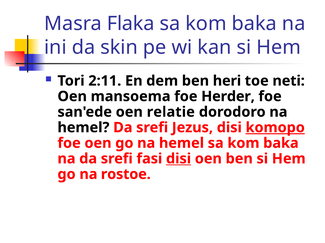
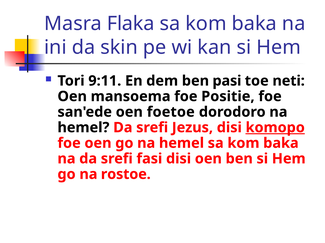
2:11: 2:11 -> 9:11 (105, 81)
heri: heri -> pasi (227, 81)
Herder: Herder -> Positie (228, 97)
relatie: relatie -> foetoe (171, 112)
disi underline: present -> none (179, 159)
